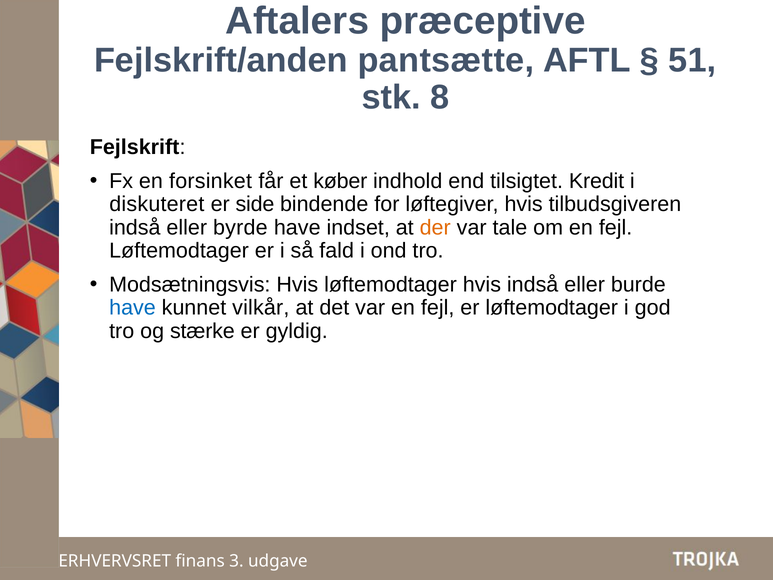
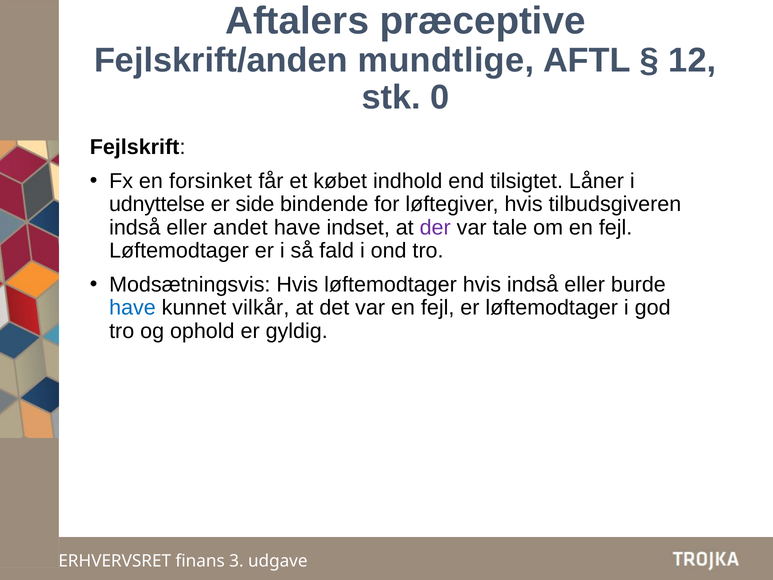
pantsætte: pantsætte -> mundtlige (446, 60)
51: 51 -> 12 (692, 60)
8: 8 -> 0 (440, 97)
køber: køber -> købet (340, 181)
Kredit: Kredit -> Låner (596, 181)
diskuteret: diskuteret -> udnyttelse (157, 204)
byrde: byrde -> andet (240, 227)
der colour: orange -> purple (435, 227)
stærke: stærke -> ophold (202, 331)
